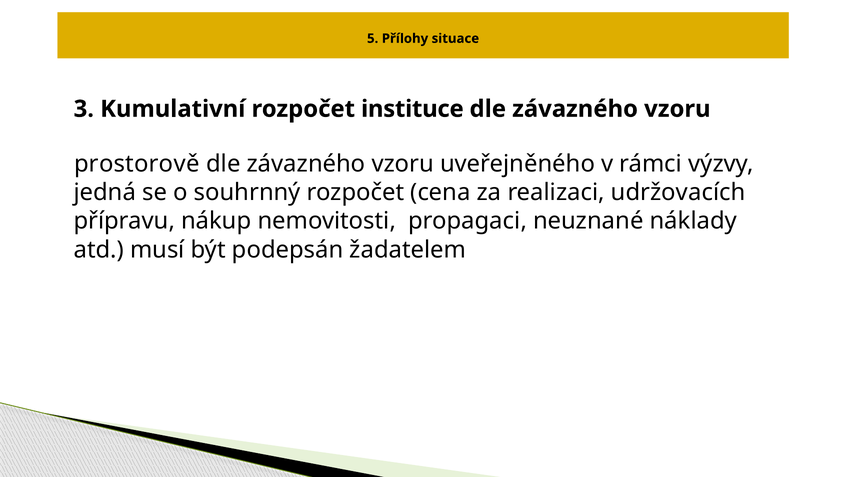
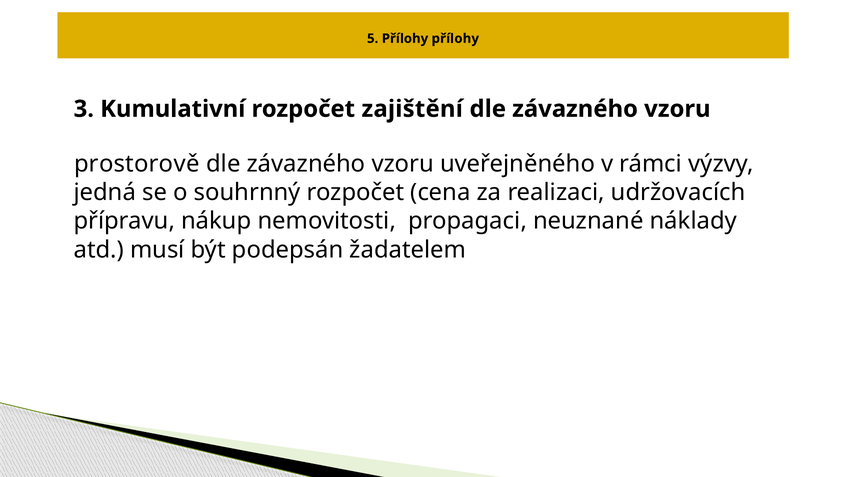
Přílohy situace: situace -> přílohy (455, 38)
instituce: instituce -> zajištění (412, 109)
